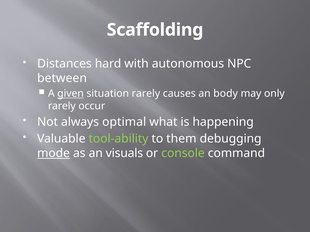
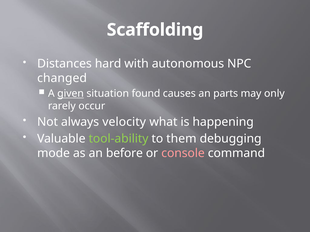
between: between -> changed (62, 78)
situation rarely: rarely -> found (146, 94)
body: body -> parts (226, 94)
optimal: optimal -> velocity (124, 122)
mode underline: present -> none (54, 153)
visuals: visuals -> before (124, 153)
console colour: light green -> pink (183, 153)
